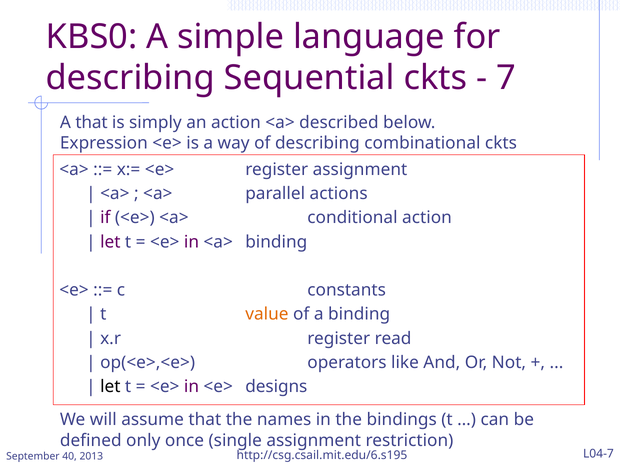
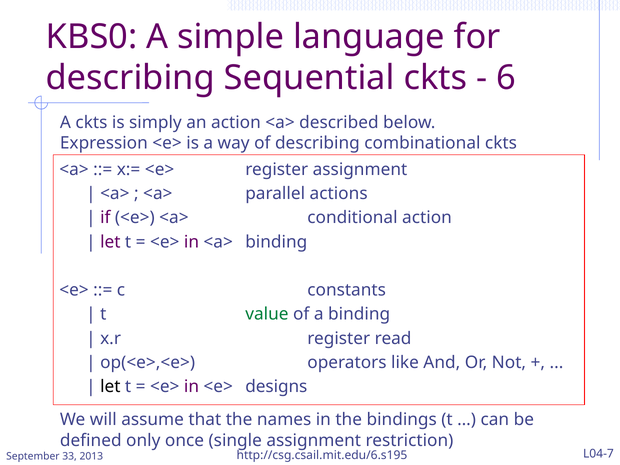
7: 7 -> 6 (506, 78)
A that: that -> ckts (91, 122)
value colour: orange -> green (267, 314)
40: 40 -> 33 (70, 456)
